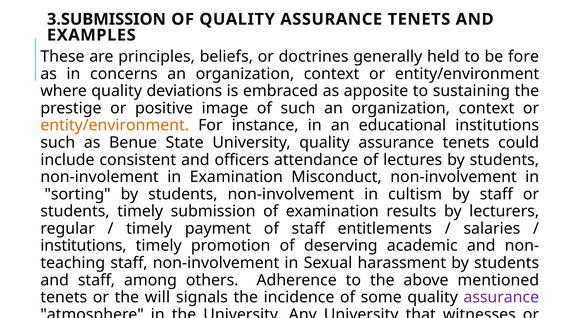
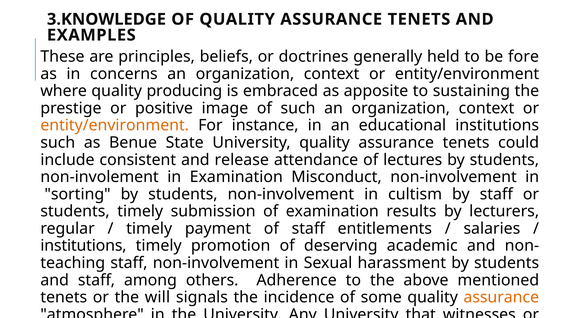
3.SUBMISSION: 3.SUBMISSION -> 3.KNOWLEDGE (106, 19)
deviations: deviations -> producing (184, 91)
officers: officers -> release (242, 160)
assurance colour: purple -> orange (501, 297)
